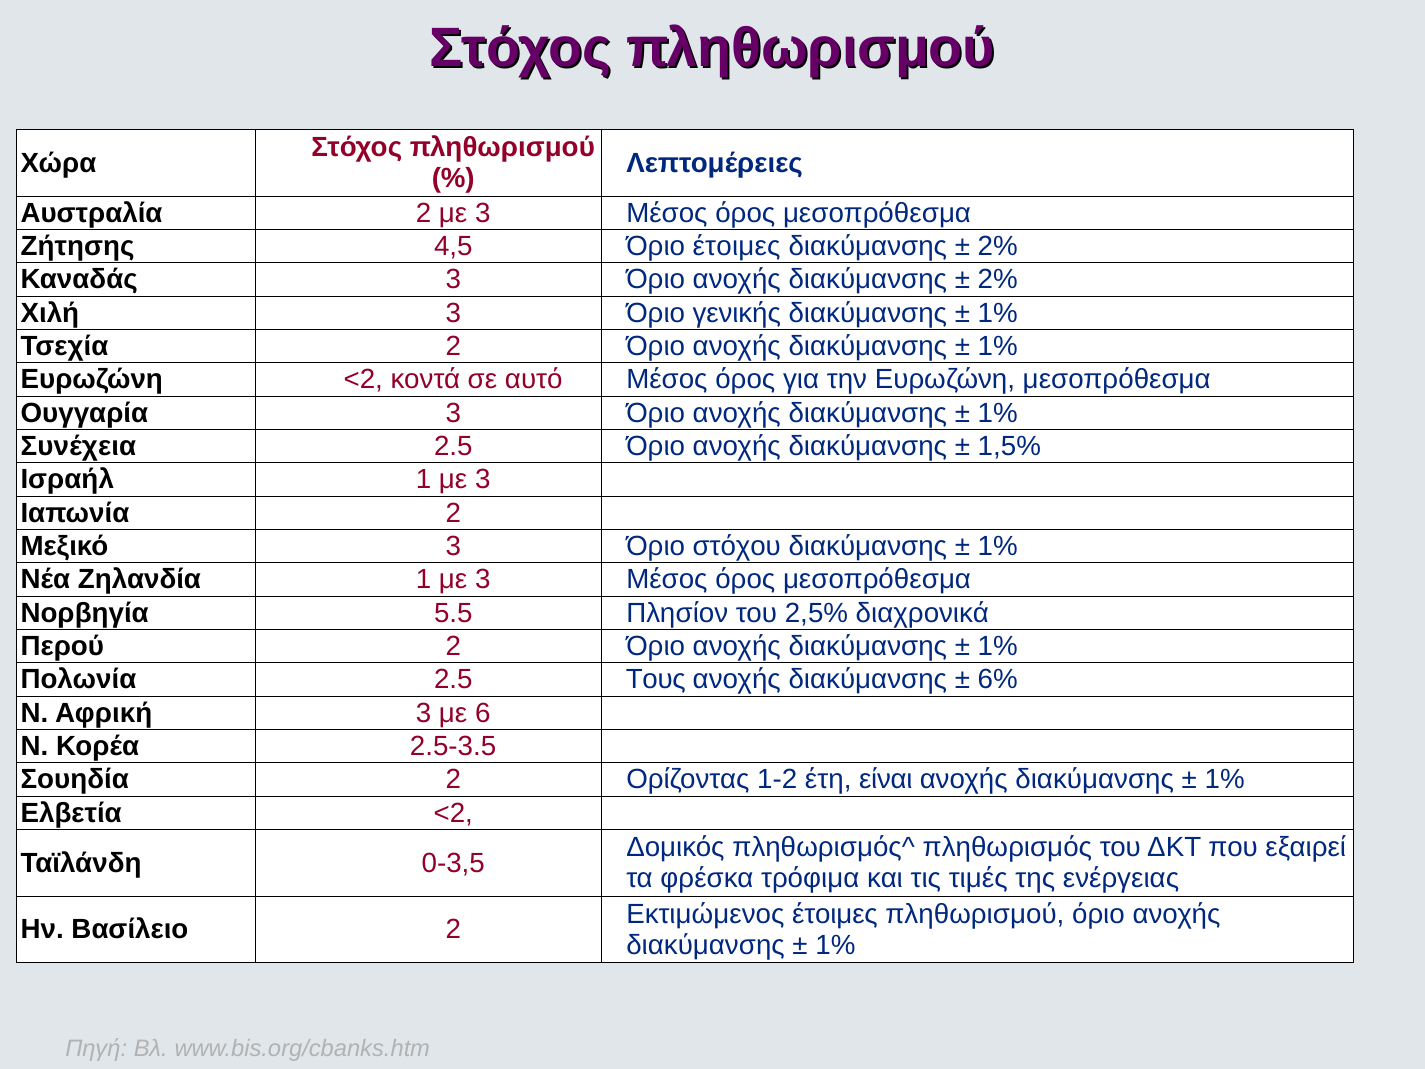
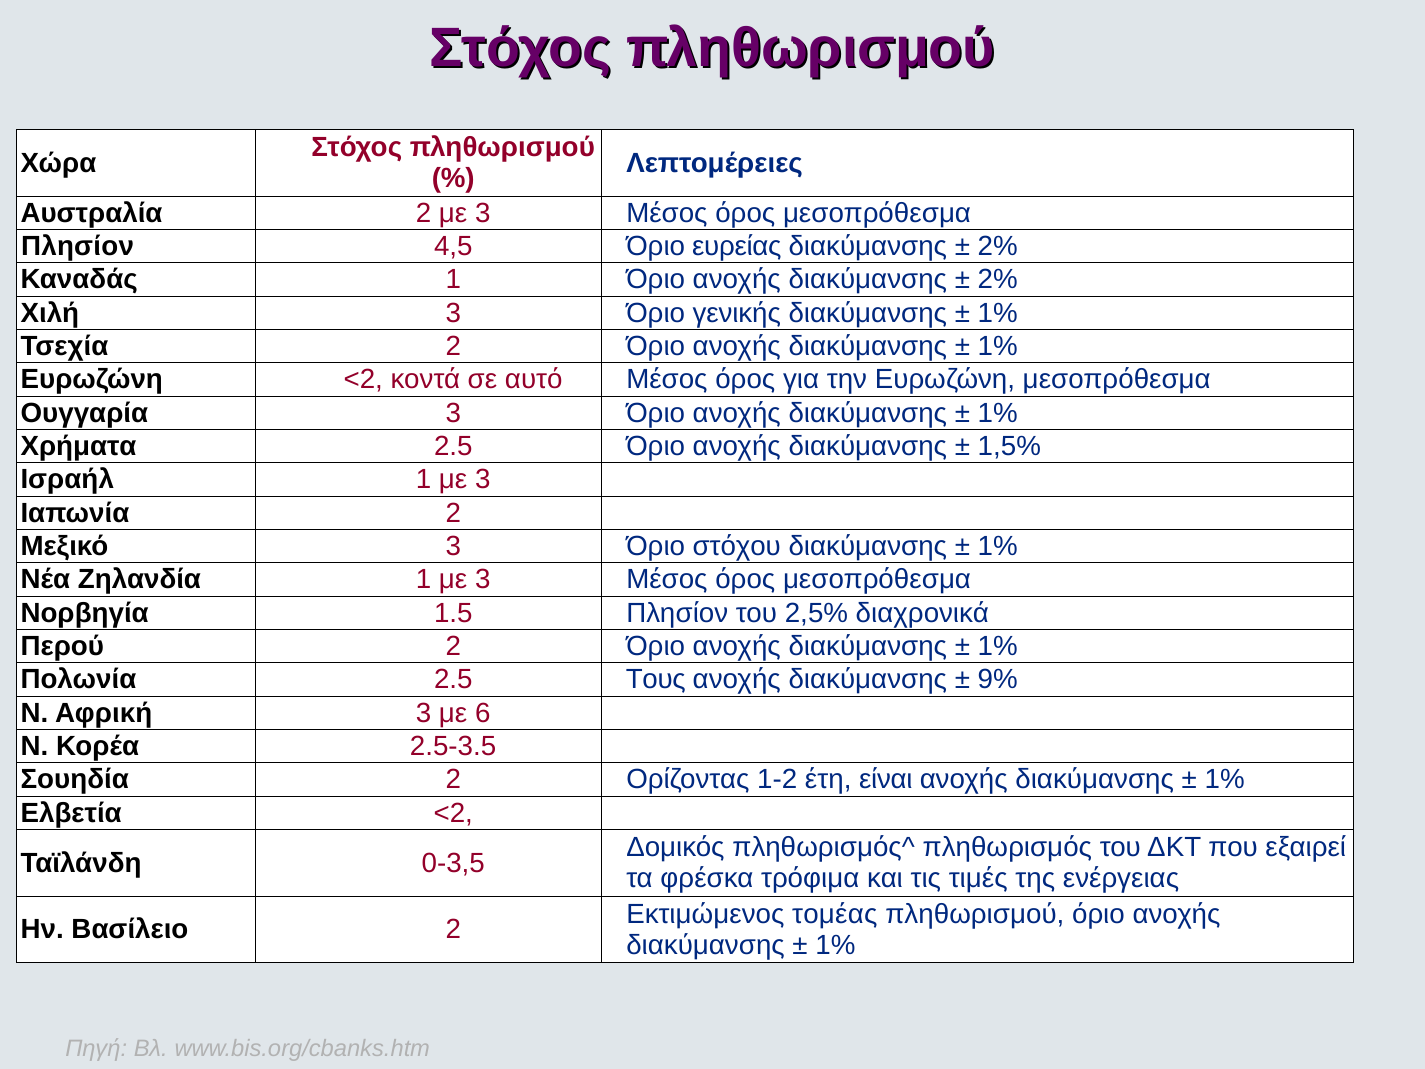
Ζήτησης: Ζήτησης -> Πλησίον (78, 246)
Όριο έτοιμες: έτοιμες -> ευρείας (737, 246)
Καναδάς 3: 3 -> 1 (453, 280)
Συνέχεια: Συνέχεια -> Χρήματα (79, 446)
5.5: 5.5 -> 1.5 (453, 613)
6%: 6% -> 9% (998, 679)
Εκτιμώμενος έτοιμες: έτοιμες -> τομέας (835, 914)
